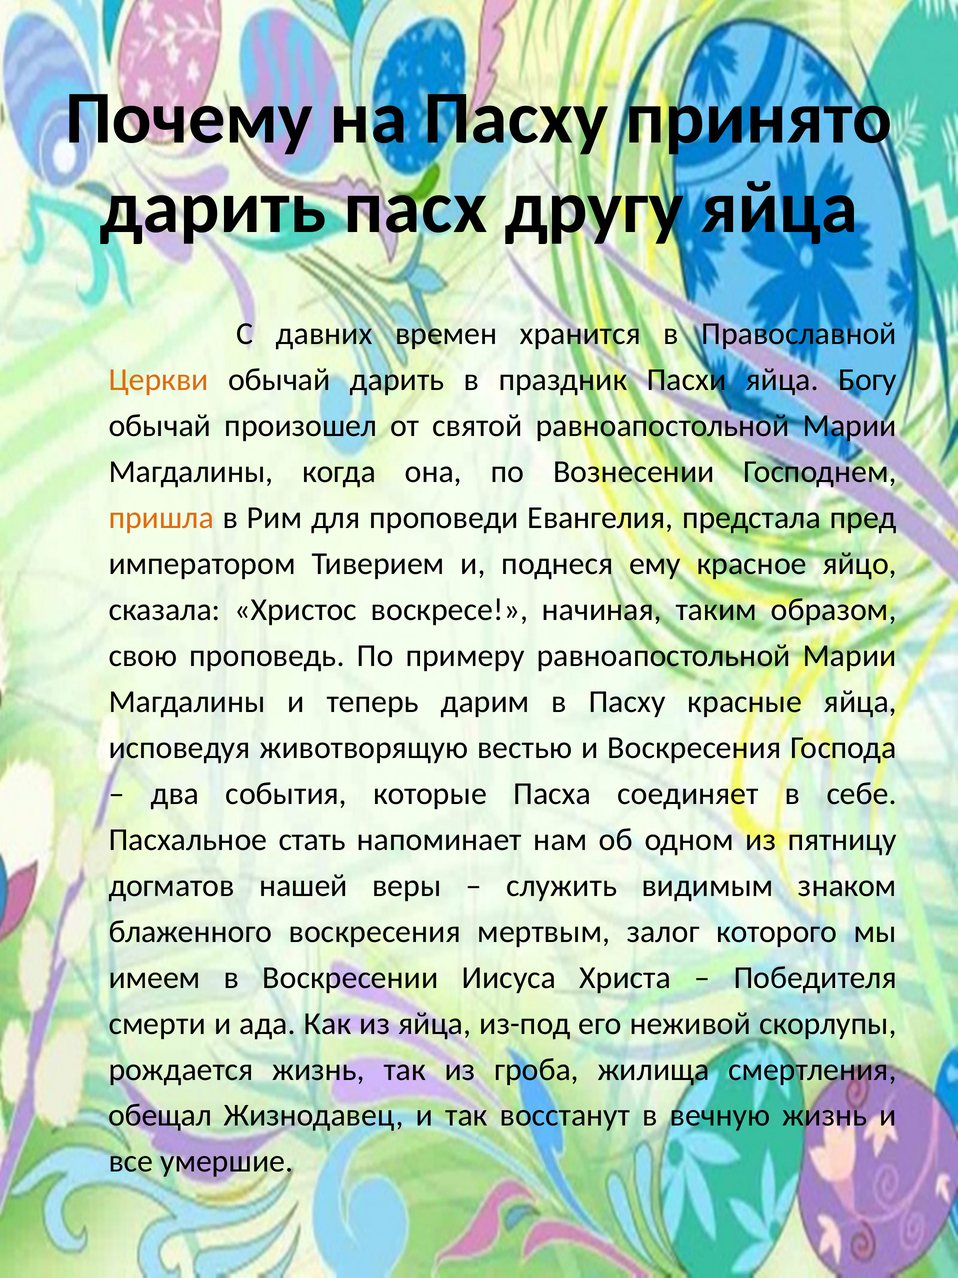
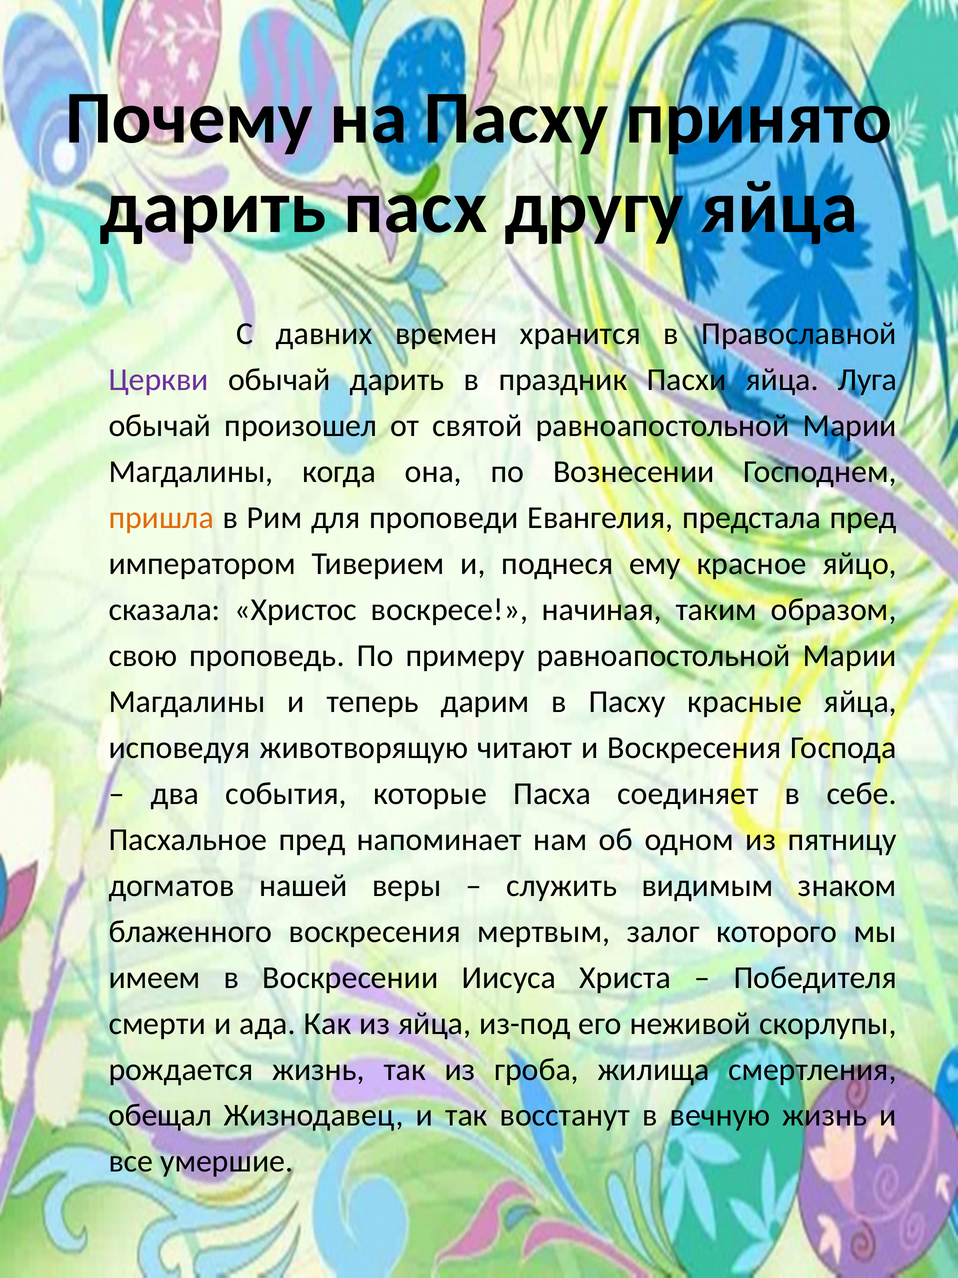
Церкви colour: orange -> purple (159, 379)
Богу: Богу -> Луга (868, 379)
вестью: вестью -> читают (525, 747)
Пасхальное стать: стать -> пред (312, 839)
